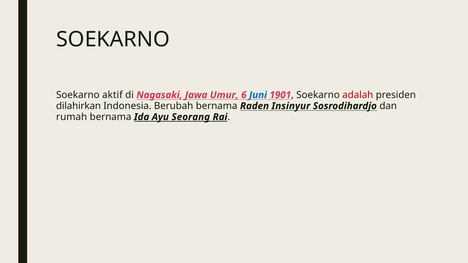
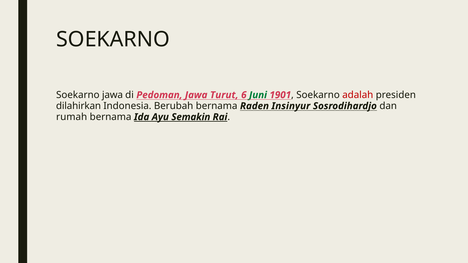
Soekarno aktif: aktif -> jawa (112, 95)
Nagasaki: Nagasaki -> Pedoman (159, 95)
Umur: Umur -> Turut (224, 95)
Juni colour: blue -> green (258, 95)
Seorang: Seorang -> Semakin (191, 117)
